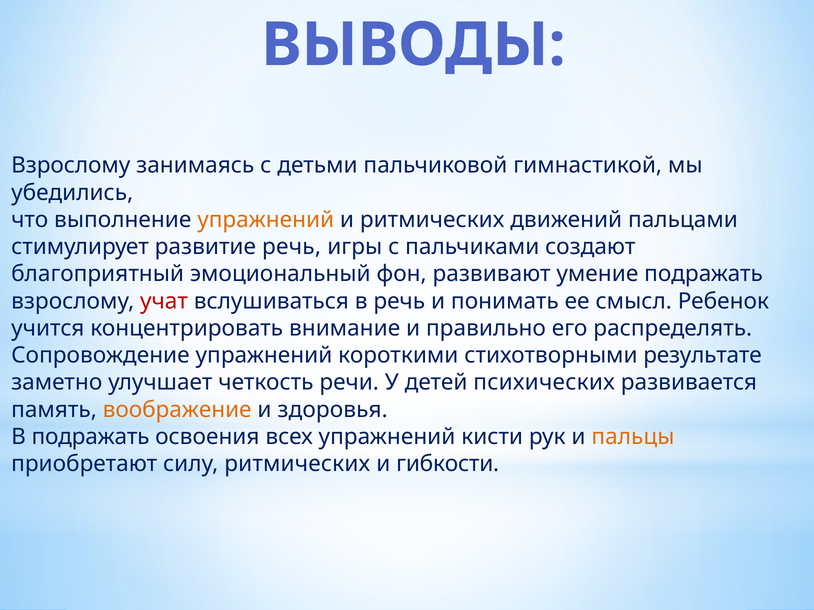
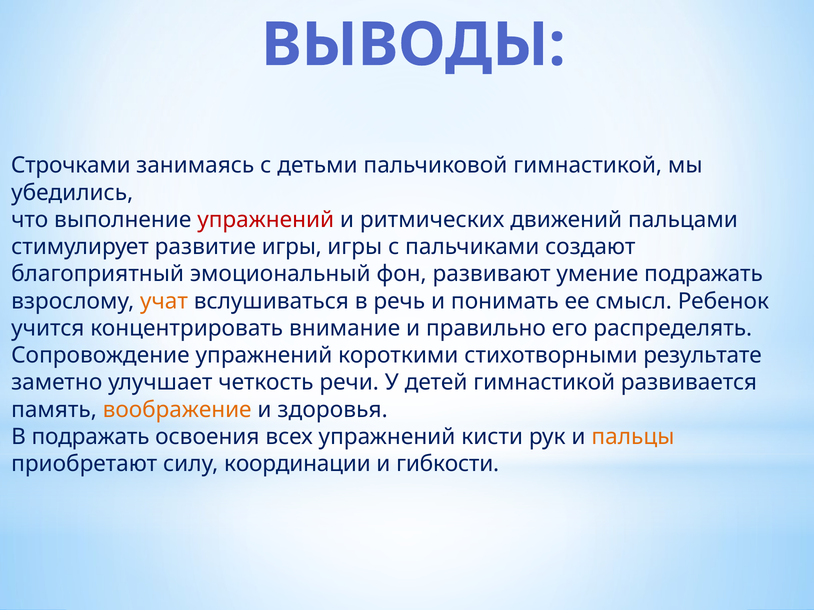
Взрослому: Взрослому -> Строчками (71, 166)
упражнений colour: orange -> red (266, 220)
развитие речь: речь -> игры (292, 247)
учат colour: red -> orange (164, 301)
детей психических: психических -> гимнастикой (544, 383)
силу ритмических: ритмических -> координации (297, 464)
